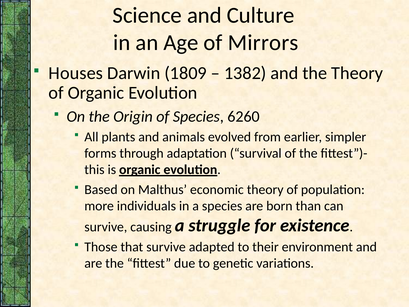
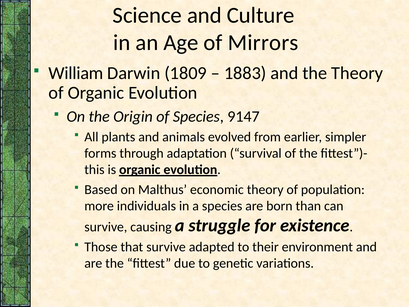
Houses: Houses -> William (76, 73)
1382: 1382 -> 1883 (245, 73)
6260: 6260 -> 9147 (243, 117)
